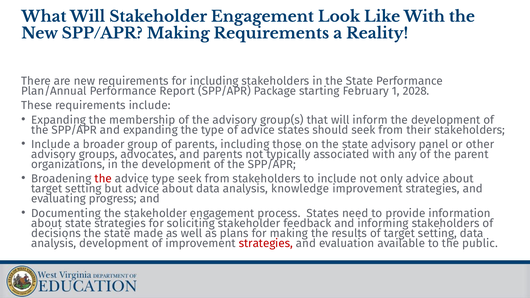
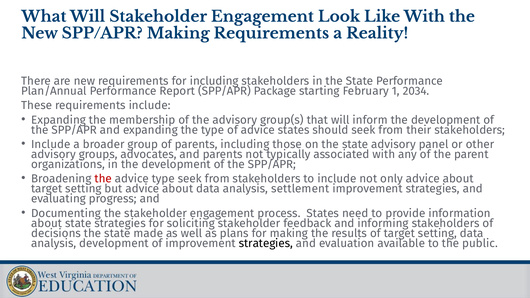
2028: 2028 -> 2034 (416, 91)
knowledge: knowledge -> settlement (300, 189)
strategies colour: red -> black (266, 243)
